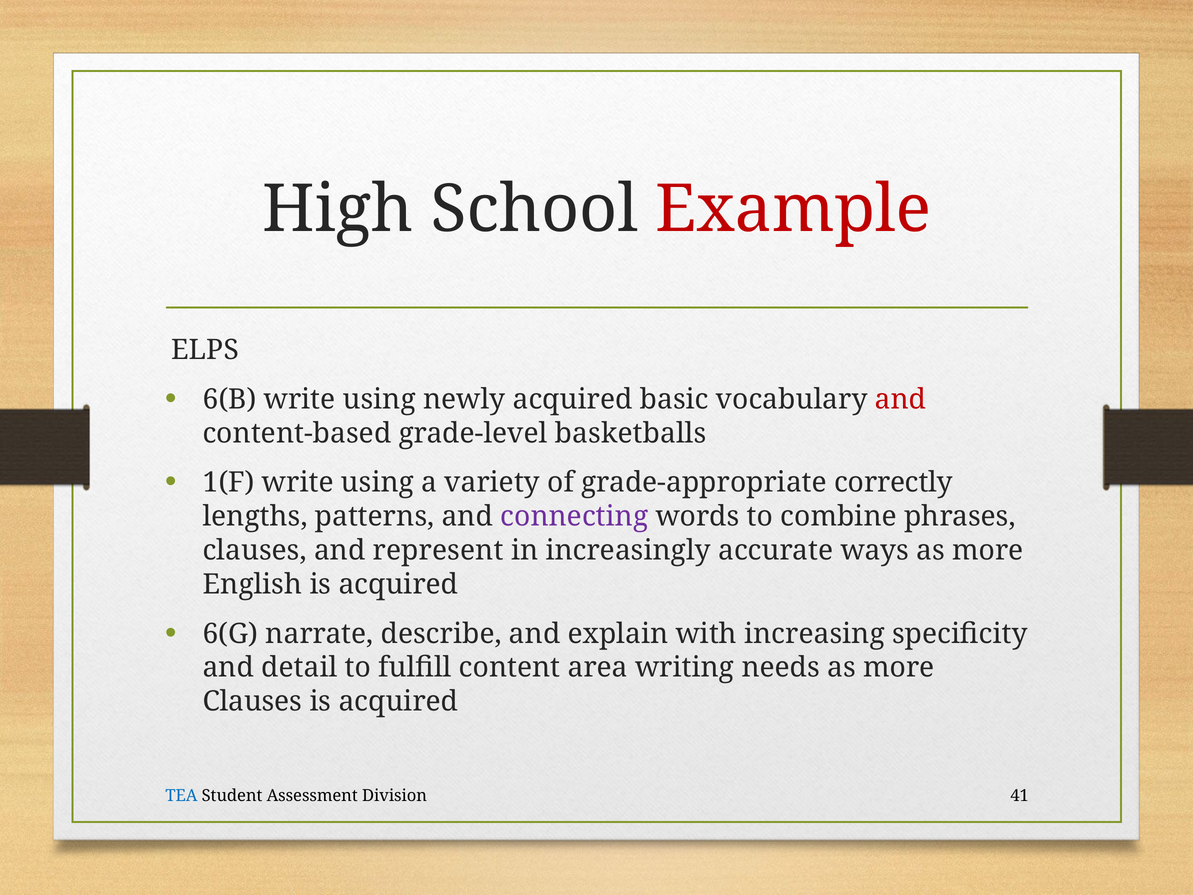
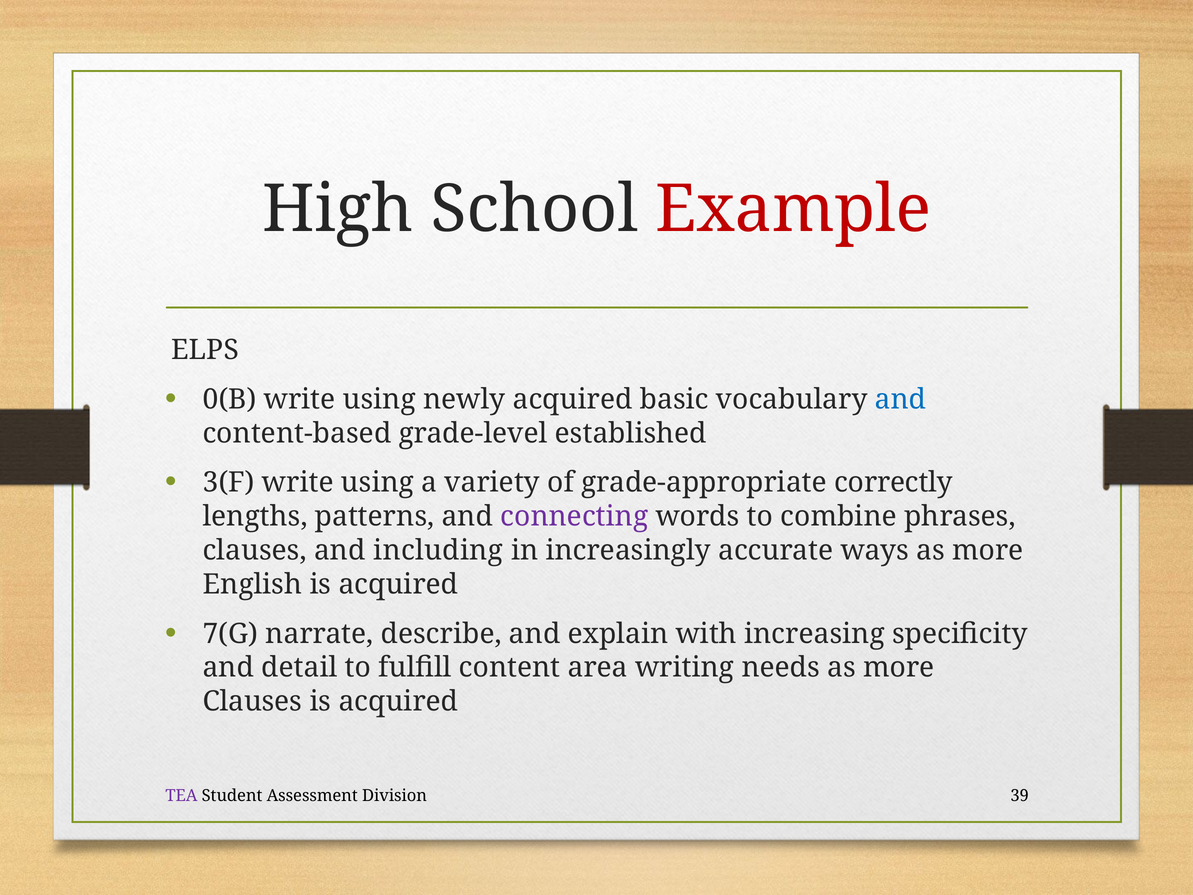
6(B: 6(B -> 0(B (230, 399)
and colour: red -> blue (901, 399)
basketballs: basketballs -> established (631, 433)
1(F: 1(F -> 3(F (229, 483)
represent: represent -> including (438, 550)
6(G: 6(G -> 7(G (230, 634)
TEA colour: blue -> purple (181, 796)
41: 41 -> 39 (1020, 796)
